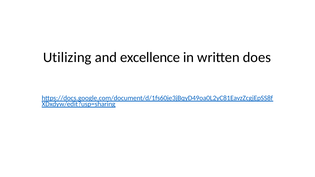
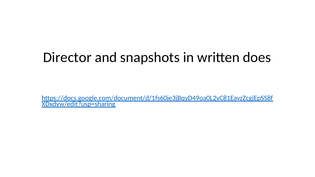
Utilizing: Utilizing -> Director (67, 57)
excellence: excellence -> snapshots (150, 57)
